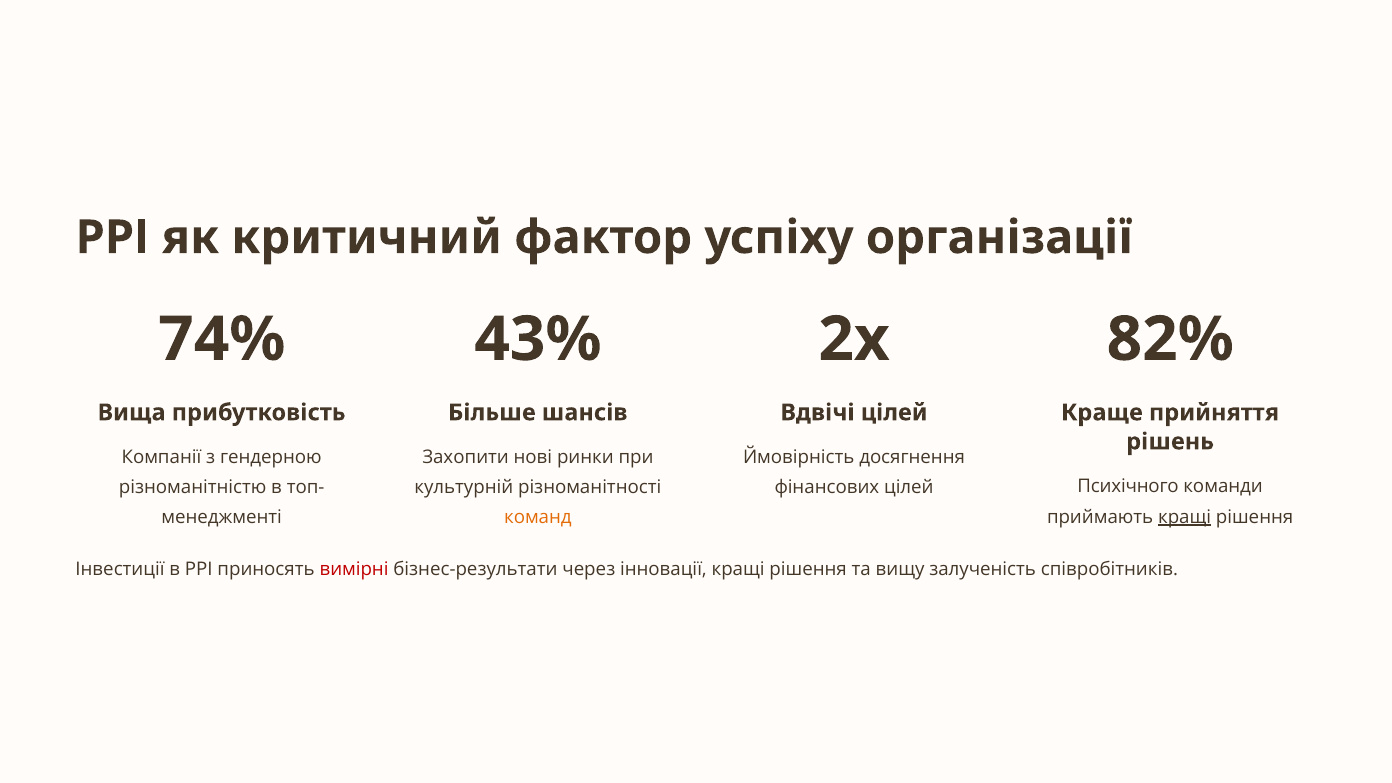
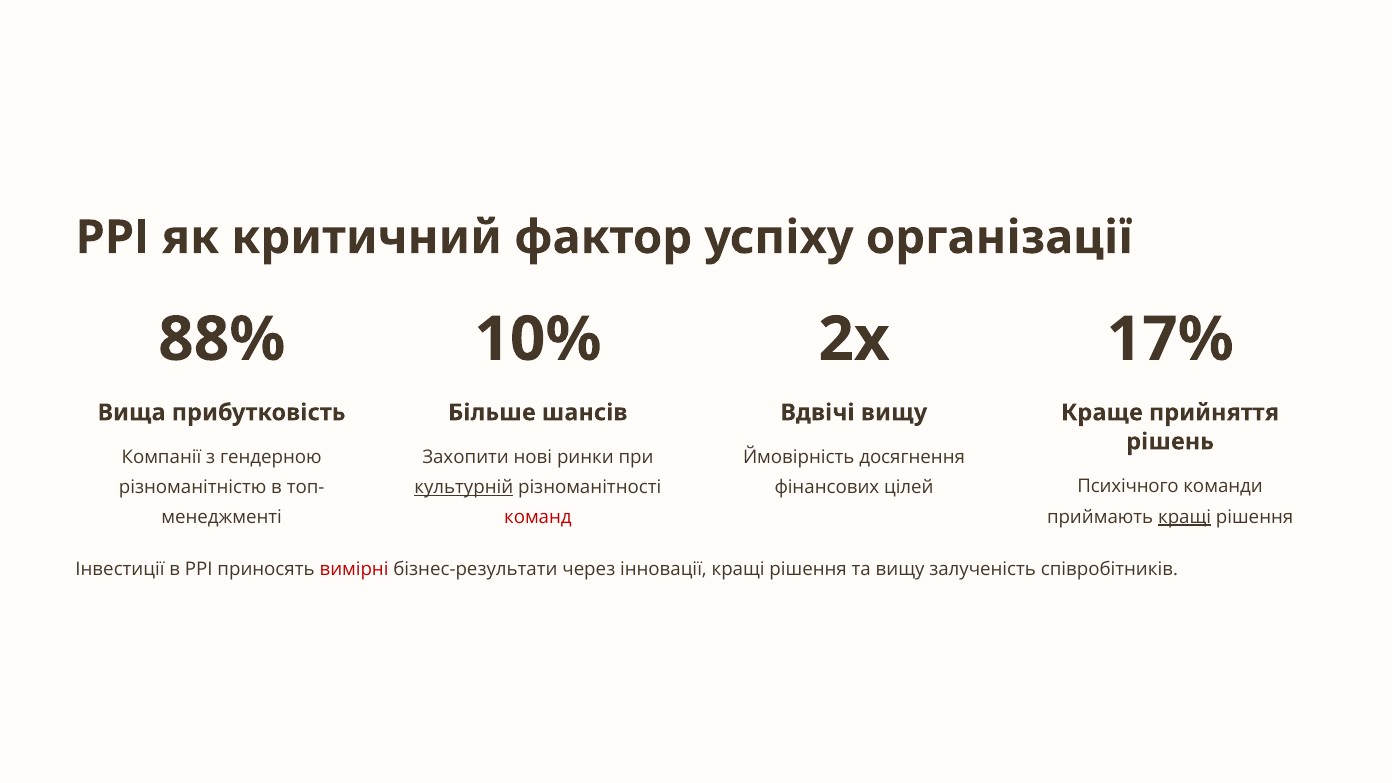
74%: 74% -> 88% (222, 339)
43%: 43% -> 10% (538, 339)
82%: 82% -> 17% (1170, 339)
Вдвічі цілей: цілей -> вищу (894, 413)
культурній underline: none -> present (464, 487)
команд colour: orange -> red (538, 518)
